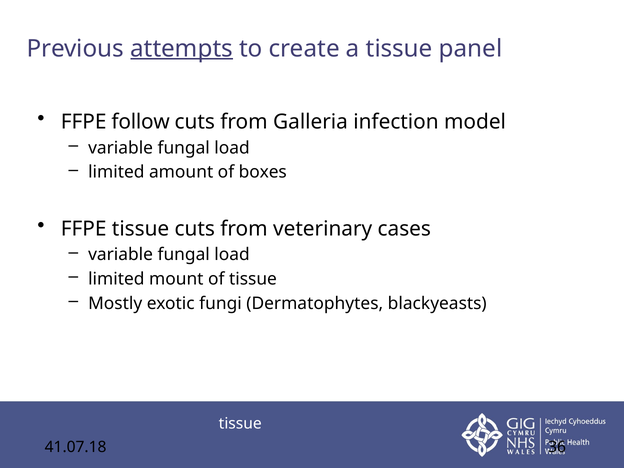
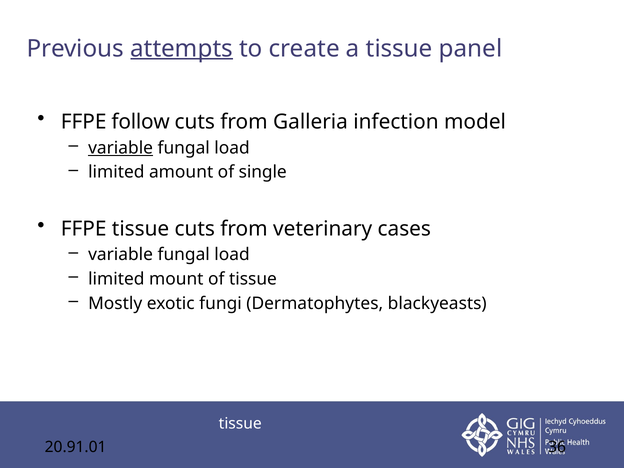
variable underline: none -> present (121, 148)
boxes: boxes -> single (263, 172)
41.07.18: 41.07.18 -> 20.91.01 (76, 447)
